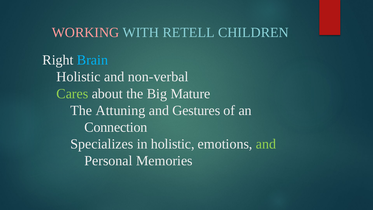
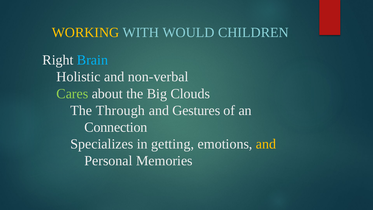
WORKING colour: pink -> yellow (86, 32)
RETELL: RETELL -> WOULD (189, 32)
Mature: Mature -> Clouds (190, 94)
Attuning: Attuning -> Through (120, 110)
in holistic: holistic -> getting (173, 144)
and colour: light green -> yellow (266, 144)
